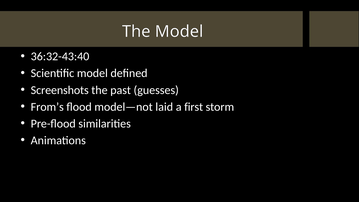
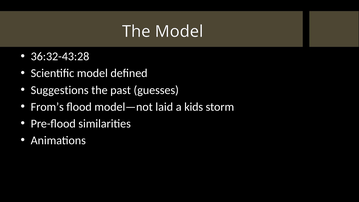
36:32-43:40: 36:32-43:40 -> 36:32-43:28 (60, 56)
Screenshots: Screenshots -> Suggestions (60, 90)
first: first -> kids (194, 107)
